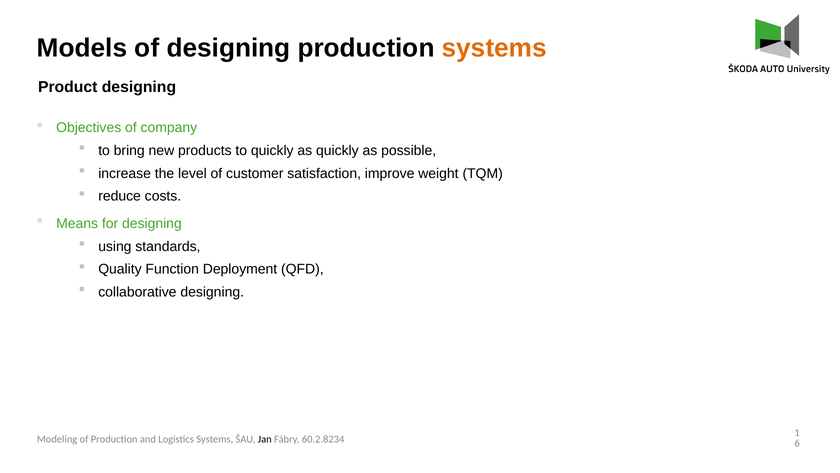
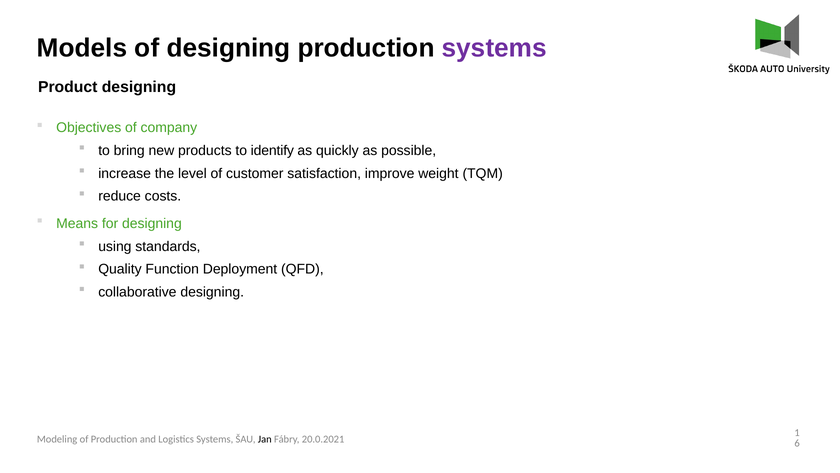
systems colour: orange -> purple (494, 48)
to quickly: quickly -> identify (272, 151)
60.2.8234: 60.2.8234 -> 20.0.2021 (323, 439)
